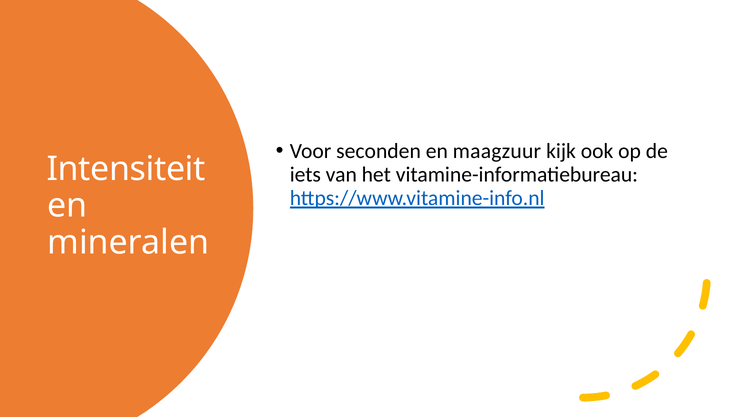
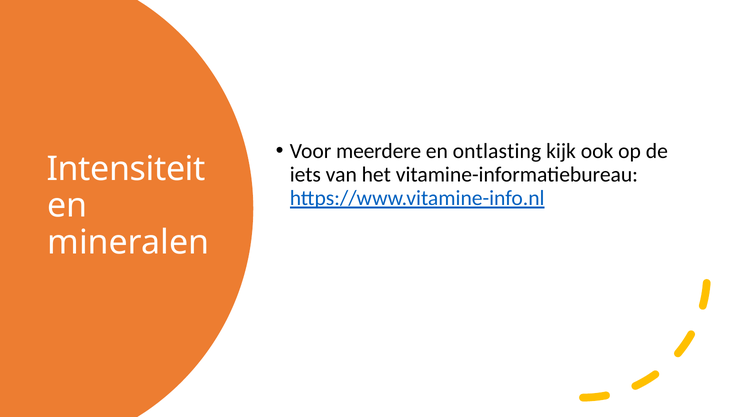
seconden: seconden -> meerdere (379, 151)
maagzuur: maagzuur -> ontlasting (497, 151)
